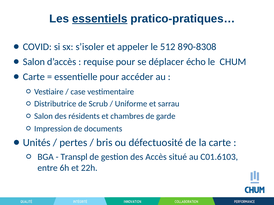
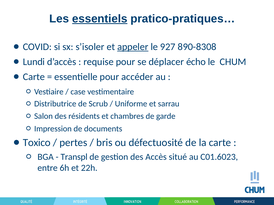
appeler underline: none -> present (133, 47)
512: 512 -> 927 (168, 47)
Salon: Salon -> Lundi (34, 62)
Unités: Unités -> Toxico (37, 143)
C01.6103: C01.6103 -> C01.6023 (219, 157)
